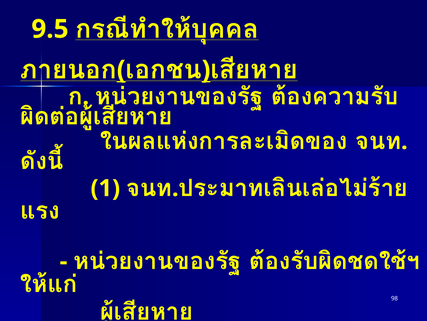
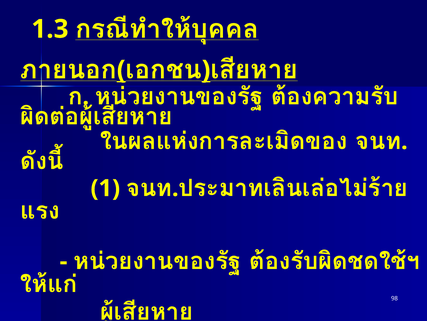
9.5: 9.5 -> 1.3 (50, 29)
